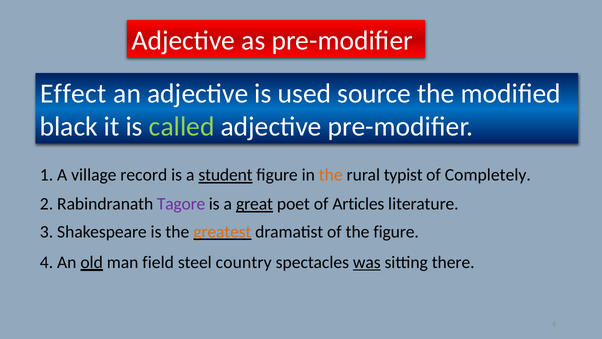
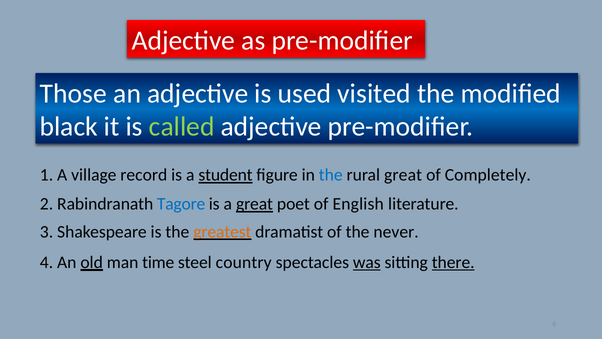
Effect: Effect -> Those (73, 94)
source: source -> visited (374, 94)
the colour: orange -> blue (331, 175)
rural typist: typist -> great (403, 175)
Tagore colour: purple -> blue (181, 204)
Articles: Articles -> English (358, 204)
the figure: figure -> never (396, 231)
field: field -> time (158, 262)
there underline: none -> present (453, 262)
